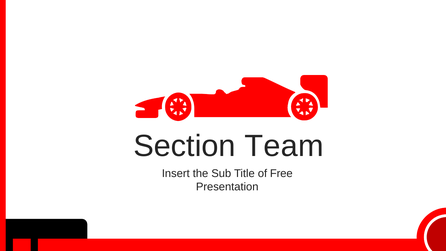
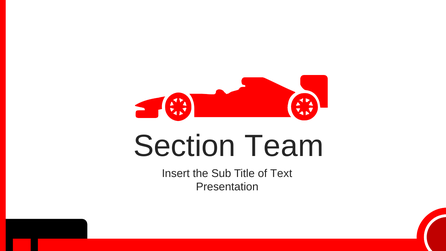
Free: Free -> Text (281, 173)
